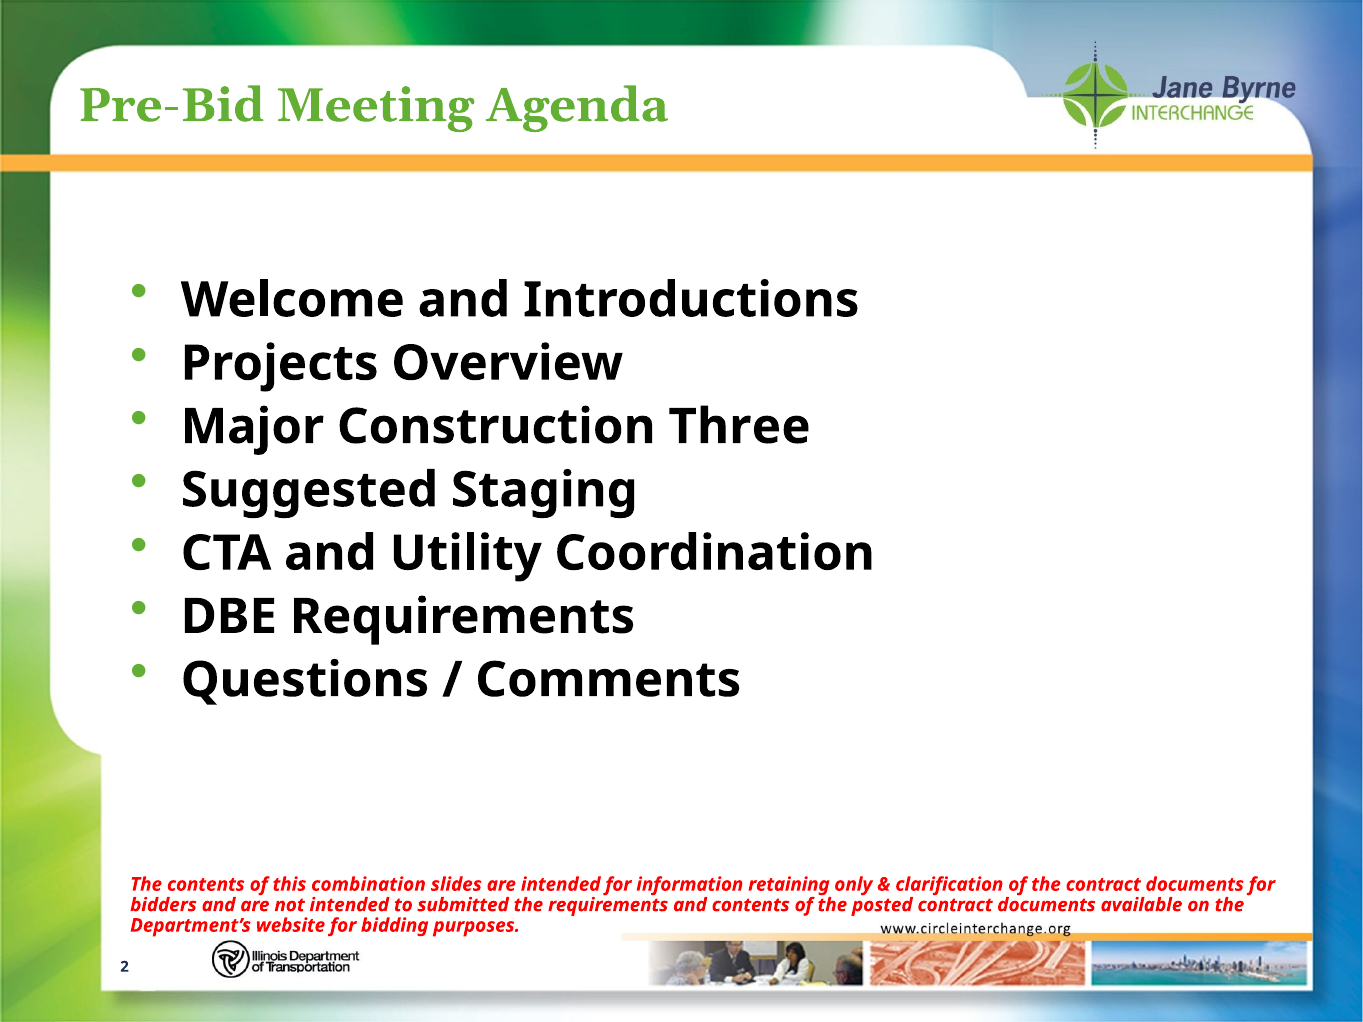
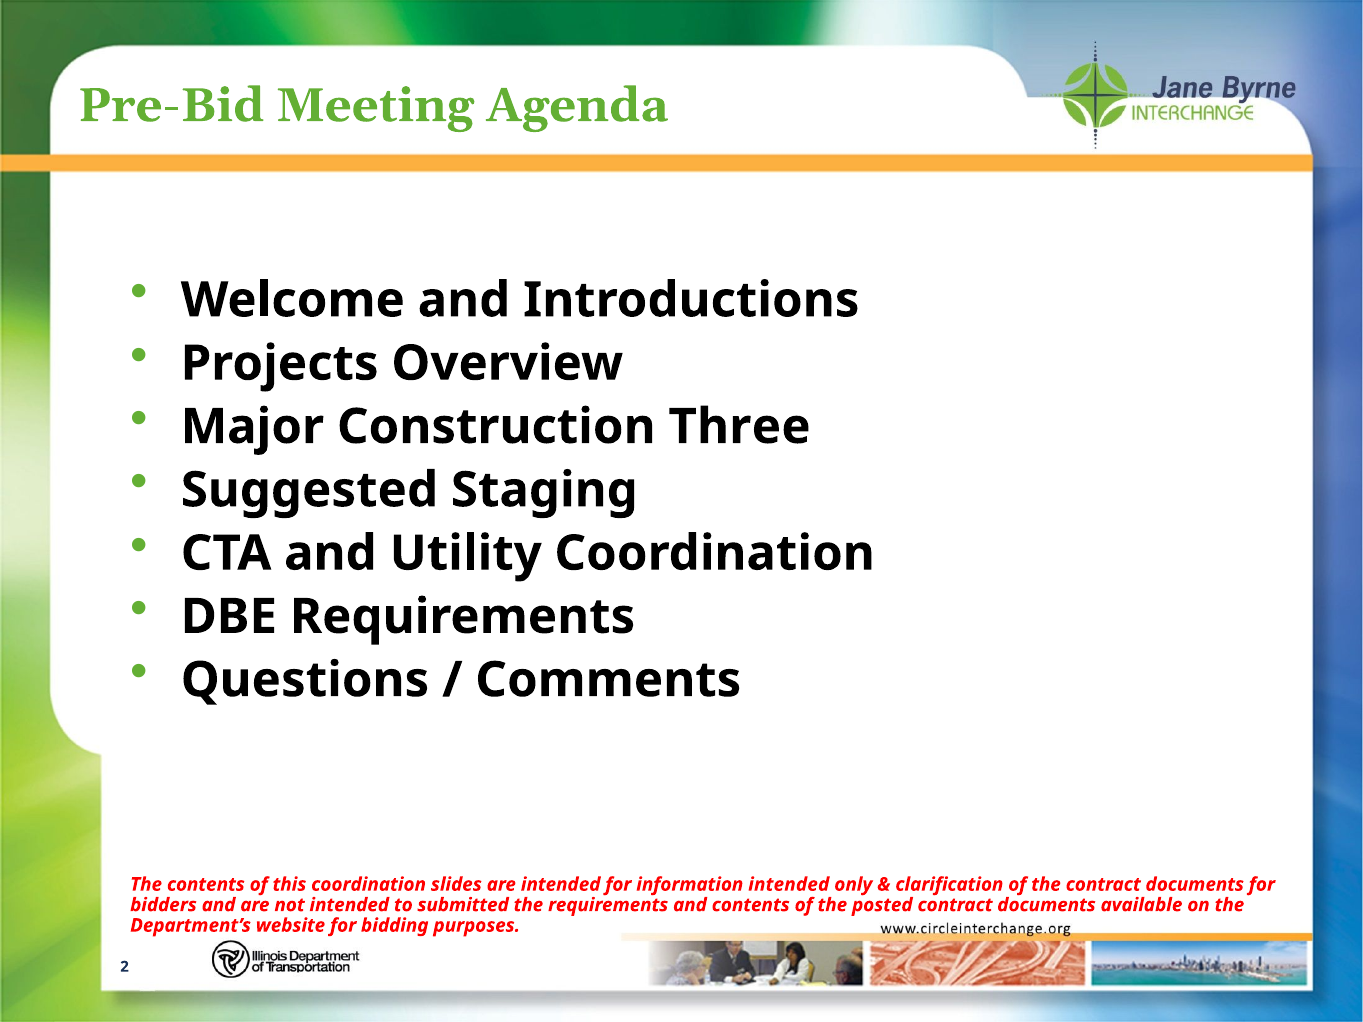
this combination: combination -> coordination (369, 885)
information retaining: retaining -> intended (789, 885)
